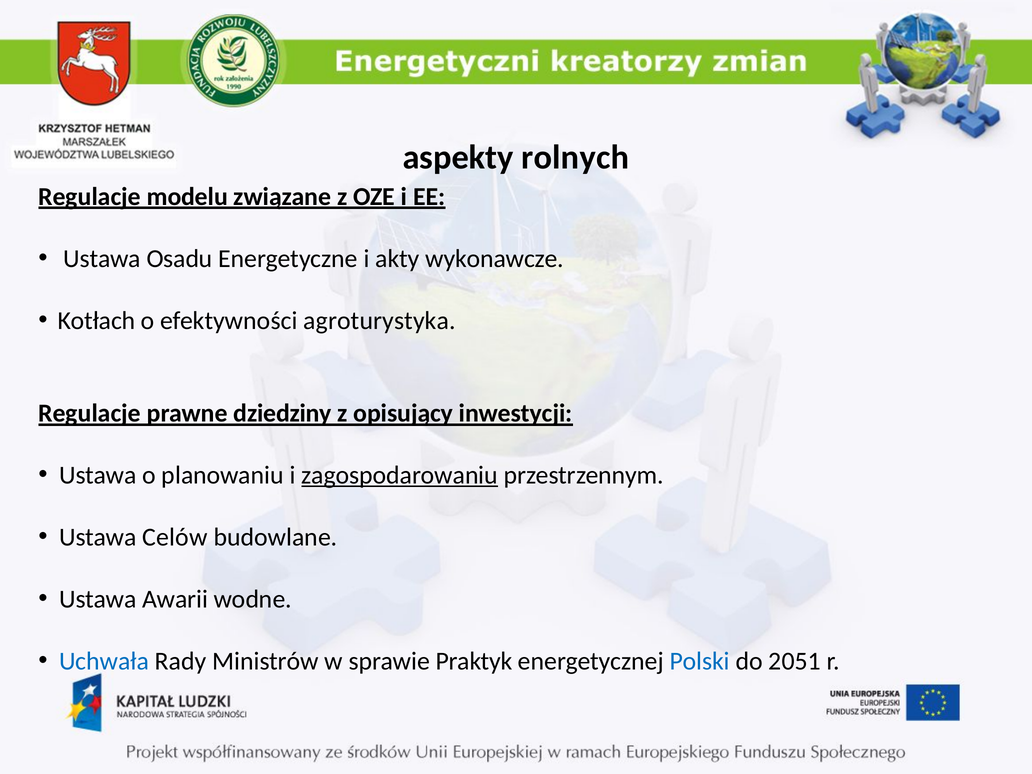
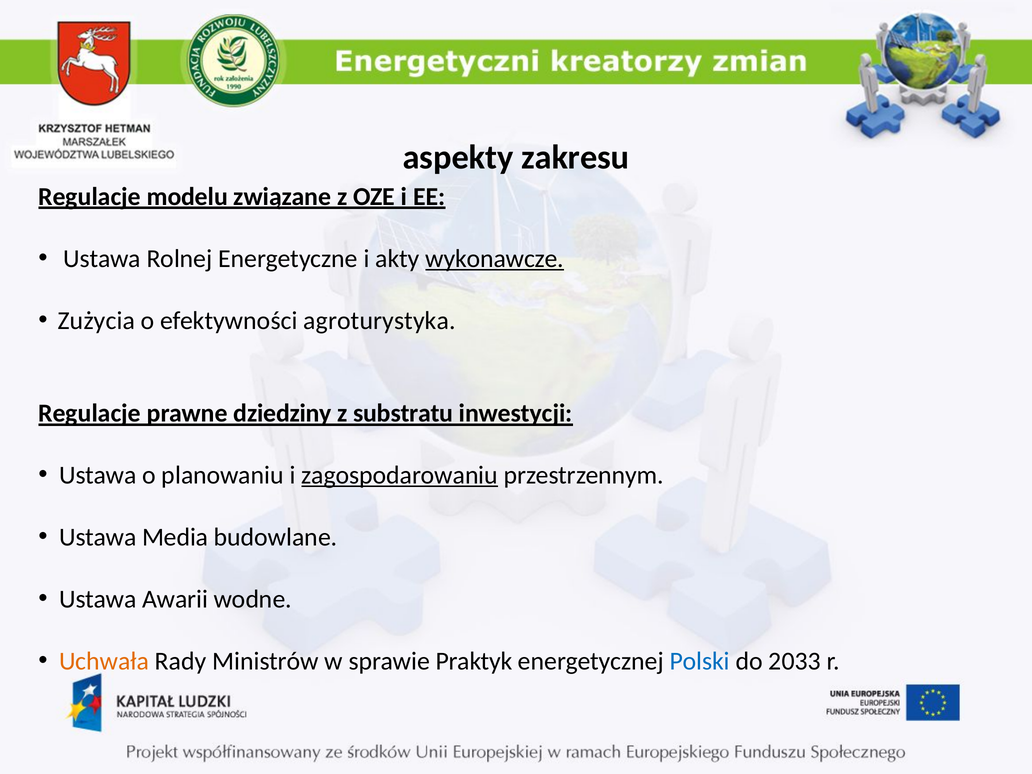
rolnych: rolnych -> zakresu (575, 157)
Osadu: Osadu -> Rolnej (179, 259)
wykonawcze underline: none -> present (495, 259)
Kotłach: Kotłach -> Zużycia (96, 321)
opisujący: opisujący -> substratu (403, 413)
Celów: Celów -> Media (175, 537)
Uchwała colour: blue -> orange (104, 661)
2051: 2051 -> 2033 (795, 661)
